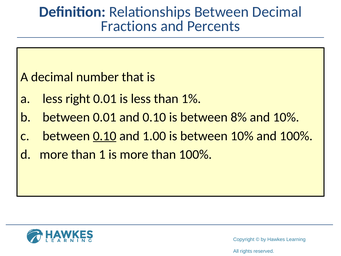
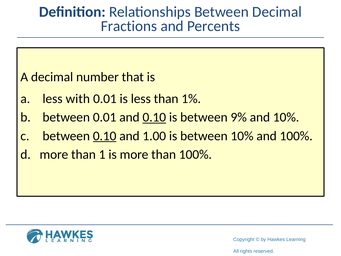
right: right -> with (78, 99)
0.10 underline: none -> present (154, 117)
8%: 8% -> 9% (239, 117)
